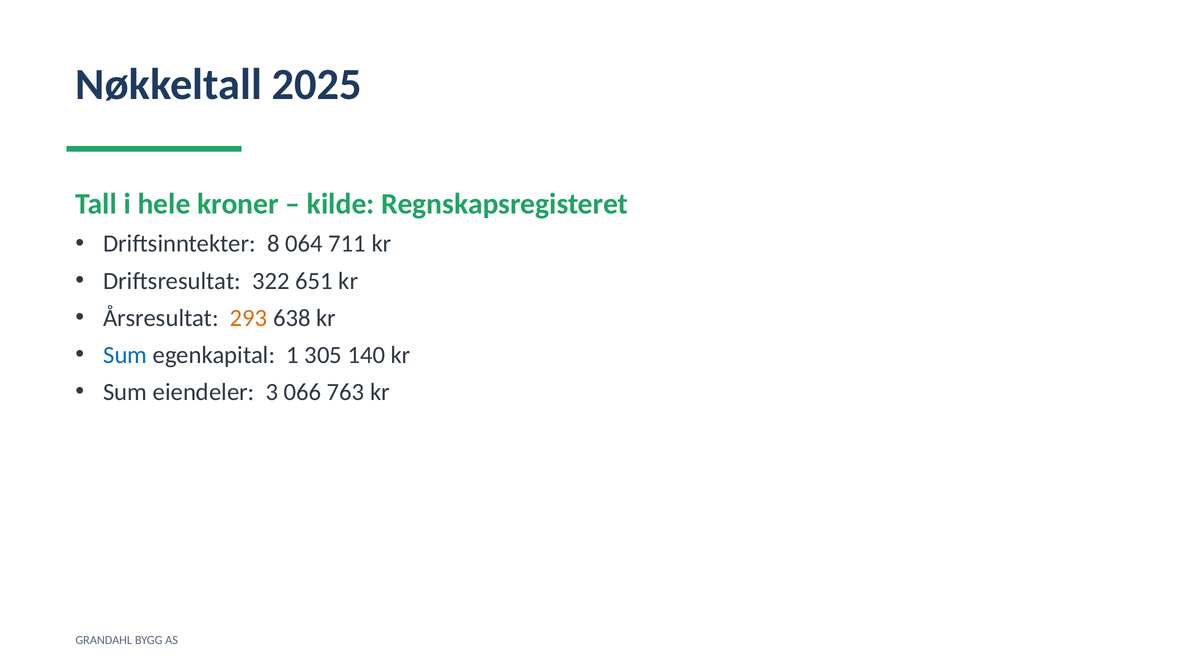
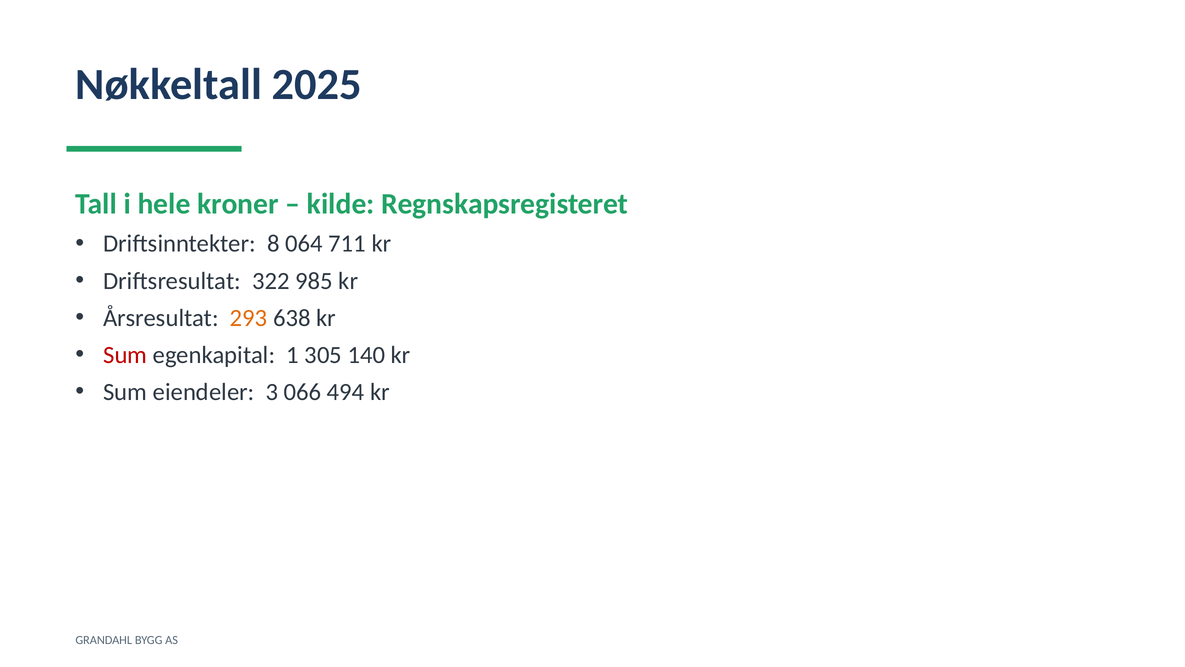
651: 651 -> 985 (314, 281)
Sum colour: blue -> red (125, 355)
763: 763 -> 494 (346, 392)
